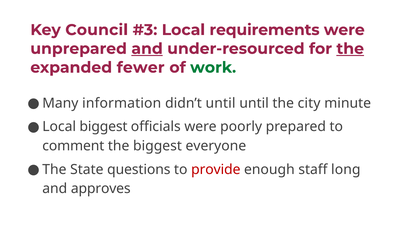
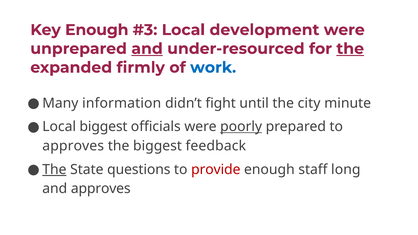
Key Council: Council -> Enough (97, 30)
requirements: requirements -> development (264, 30)
fewer: fewer -> firmly (141, 68)
work colour: green -> blue (213, 68)
didn’t until: until -> fight (221, 103)
poorly underline: none -> present (241, 127)
comment: comment -> approves (73, 146)
everyone: everyone -> feedback (216, 146)
The underline: none -> present (54, 170)
